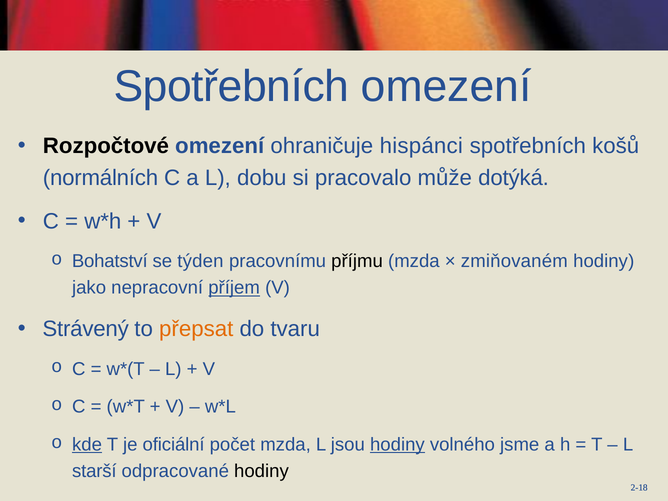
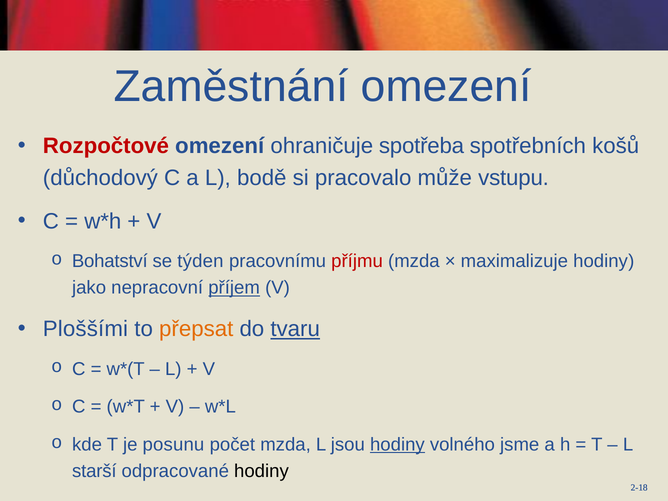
Spotřebních: Spotřebních -> Zaměstnání (231, 87)
Rozpočtové colour: black -> red (106, 146)
hispánci: hispánci -> spotřeba (422, 146)
normálních: normálních -> důchodový (100, 178)
dobu: dobu -> bodě (262, 178)
dotýká: dotýká -> vstupu (514, 178)
příjmu colour: black -> red (357, 261)
zmiňovaném: zmiňovaném -> maximalizuje (514, 261)
Strávený: Strávený -> Ploššími (85, 329)
tvaru underline: none -> present (295, 329)
kde underline: present -> none (87, 445)
oficiální: oficiální -> posunu (173, 445)
